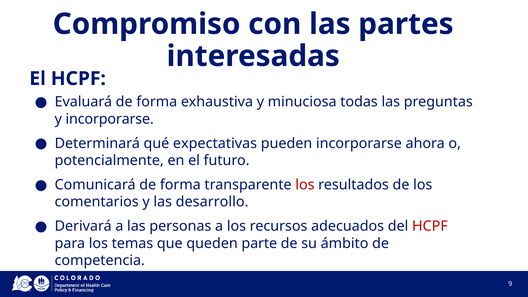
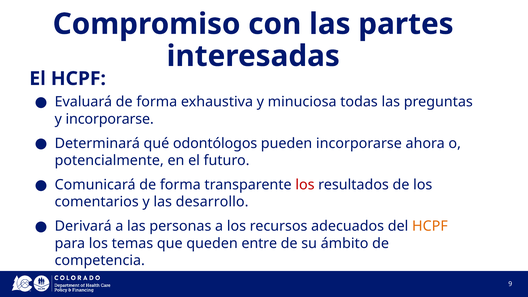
expectativas: expectativas -> odontólogos (215, 143)
HCPF colour: red -> orange (430, 226)
parte: parte -> entre (259, 243)
